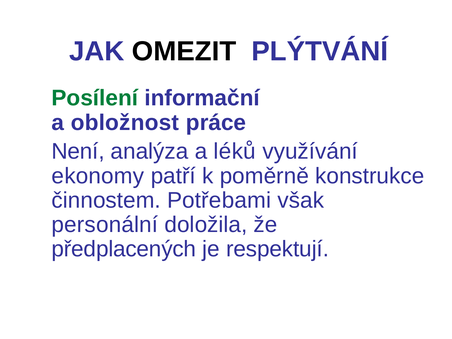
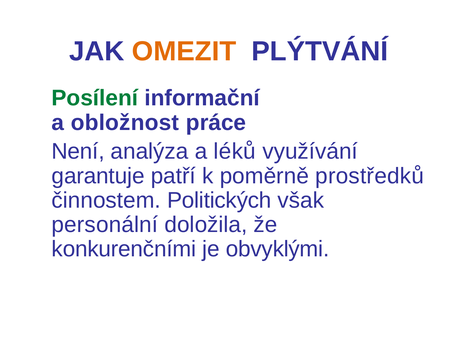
OMEZIT colour: black -> orange (184, 51)
ekonomy: ekonomy -> garantuje (98, 176)
konstrukce: konstrukce -> prostředků (370, 176)
Potřebami: Potřebami -> Politických (219, 200)
předplacených: předplacených -> konkurenčními (124, 249)
respektují: respektují -> obvyklými (278, 249)
